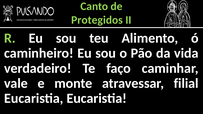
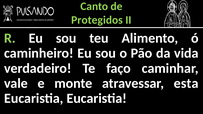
filial: filial -> esta (186, 83)
